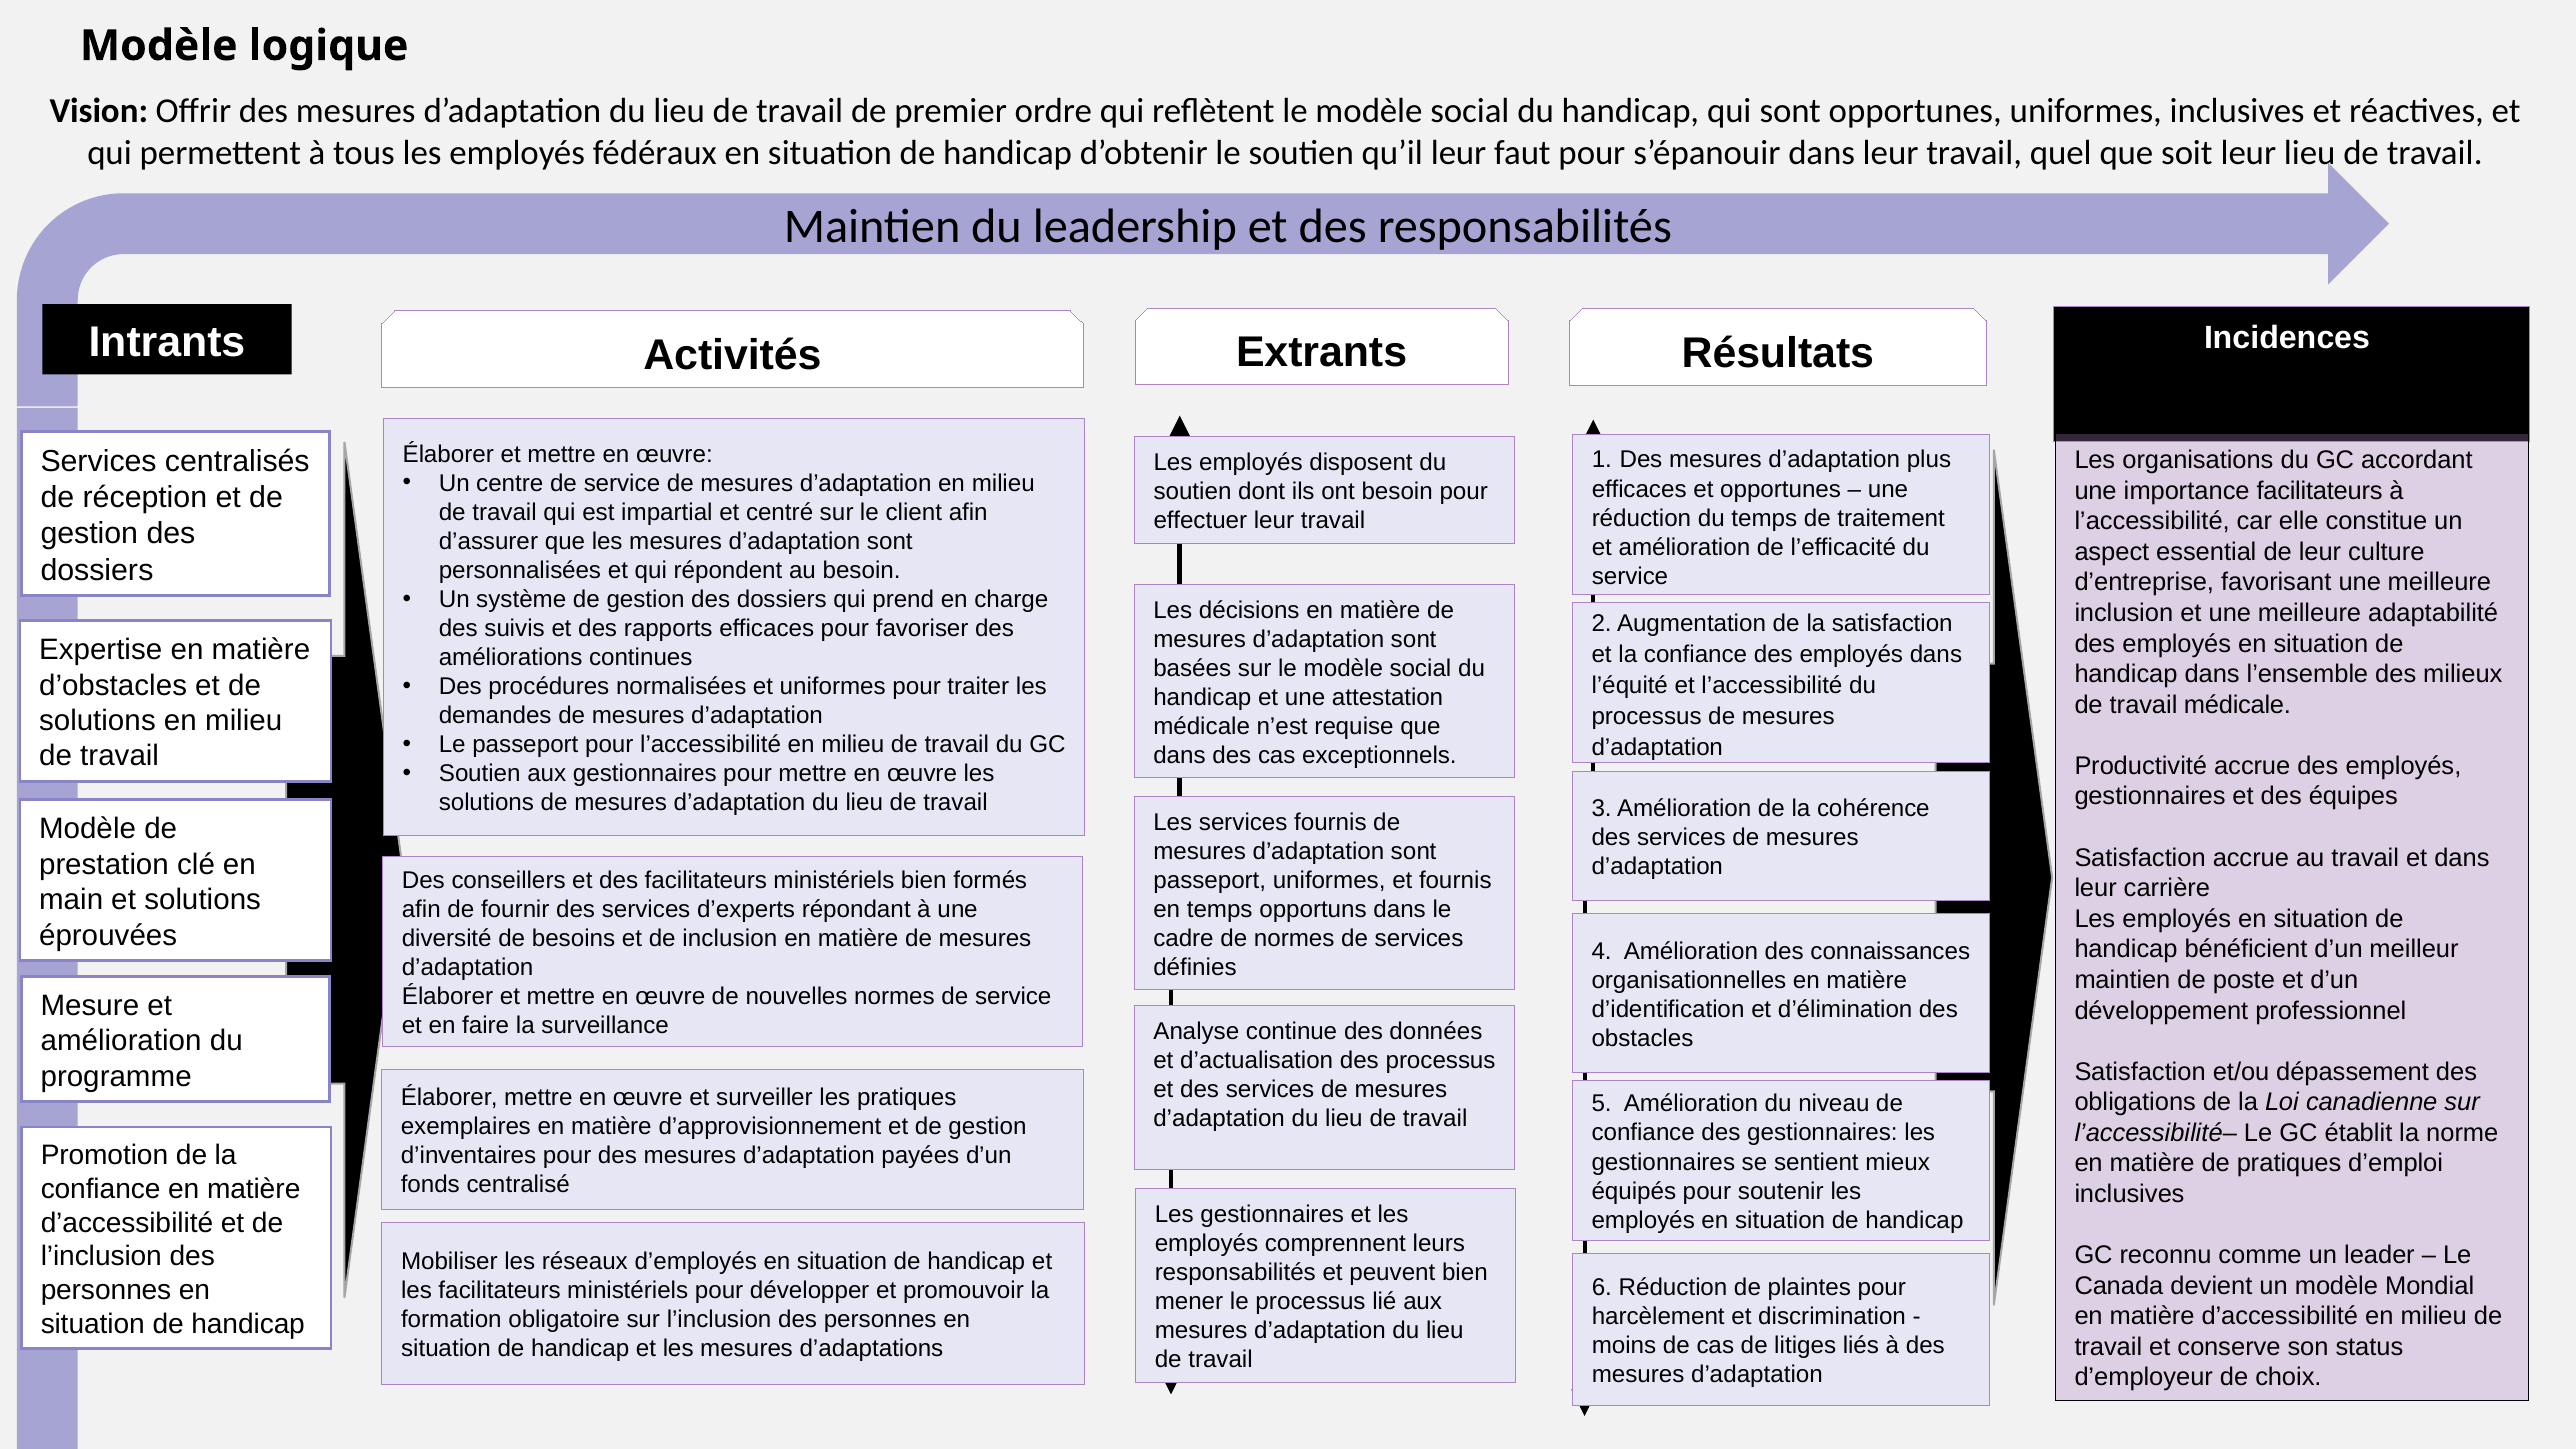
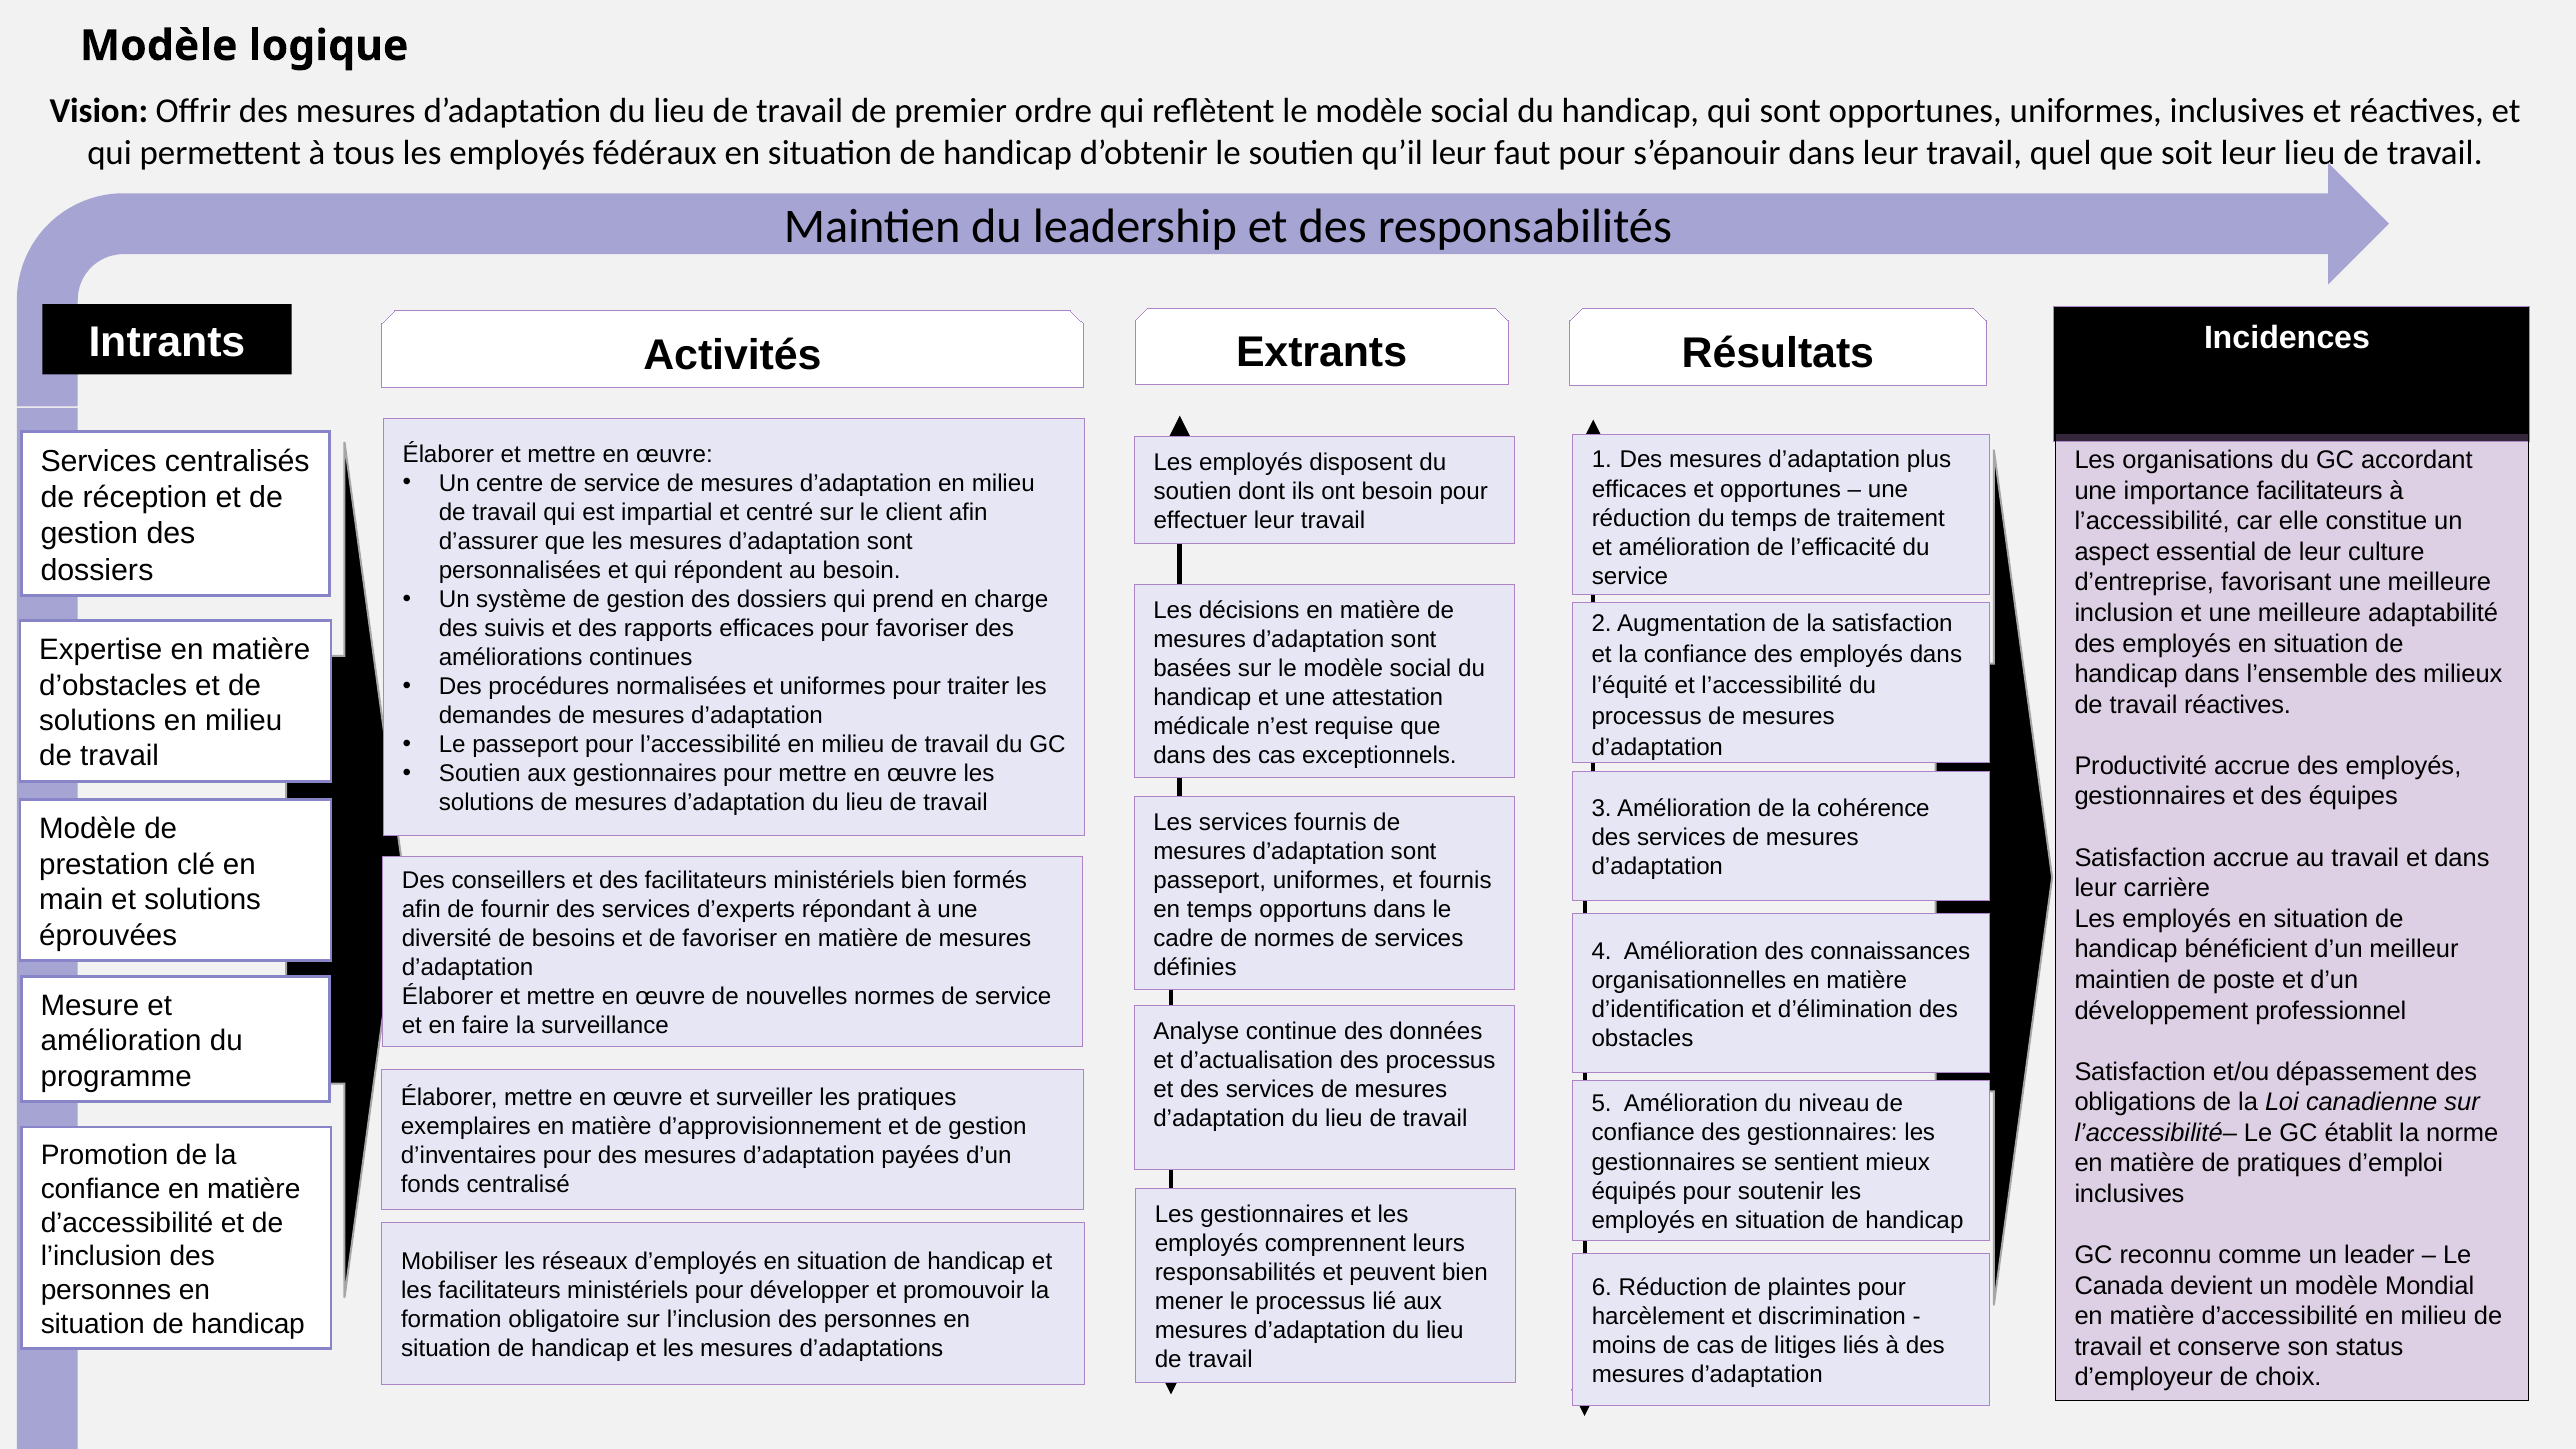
travail médicale: médicale -> réactives (2237, 705)
de inclusion: inclusion -> favoriser (730, 938)
